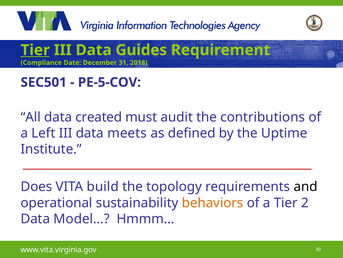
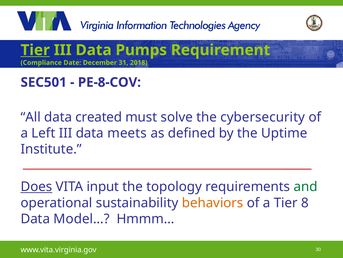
Guides: Guides -> Pumps (141, 50)
PE-5-COV: PE-5-COV -> PE-8-COV (109, 82)
audit: audit -> solve (177, 117)
contributions: contributions -> cybersecurity (263, 117)
Does underline: none -> present (36, 186)
build: build -> input (103, 186)
and colour: black -> green (306, 186)
2: 2 -> 8 (305, 202)
